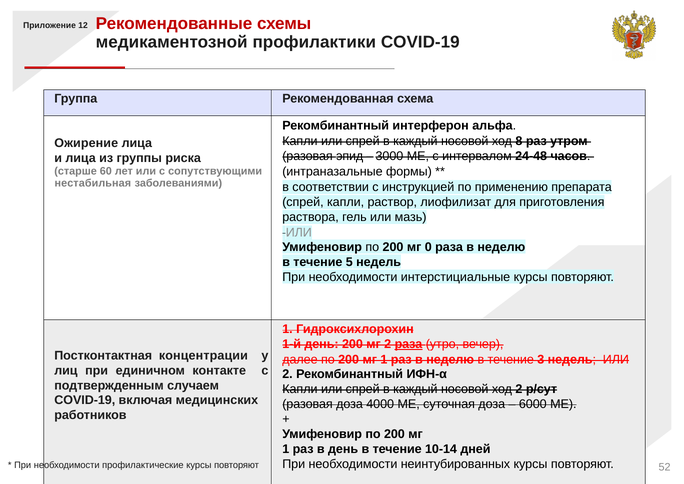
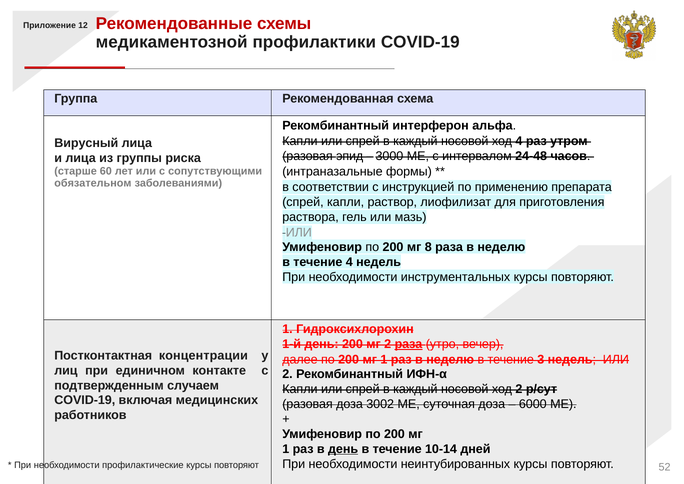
ход 8: 8 -> 4 (519, 141)
Ожирение: Ожирение -> Вирусный (86, 143)
нестабильная: нестабильная -> обязательном (93, 183)
0: 0 -> 8 (428, 247)
течение 5: 5 -> 4 (349, 262)
интерстициальные: интерстициальные -> инструментальных (456, 277)
4000: 4000 -> 3002 (380, 404)
день underline: none -> present (343, 449)
